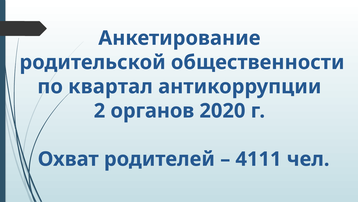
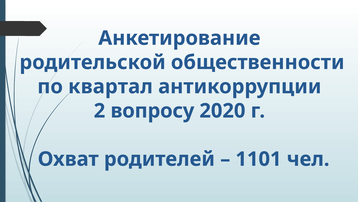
органов: органов -> вопросу (152, 111)
4111: 4111 -> 1101 (258, 159)
